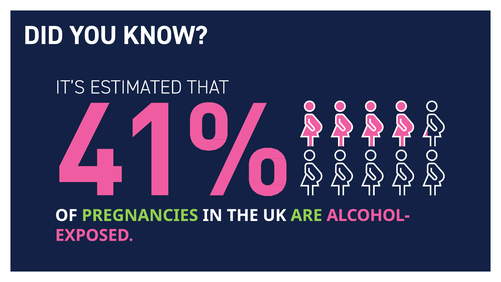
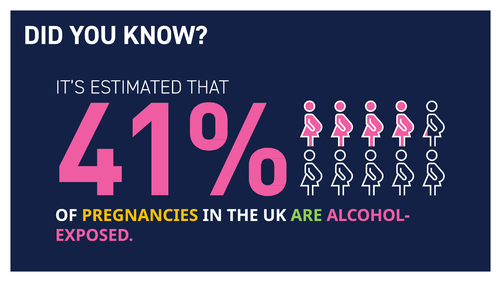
PREGNANCIES colour: light green -> yellow (140, 215)
